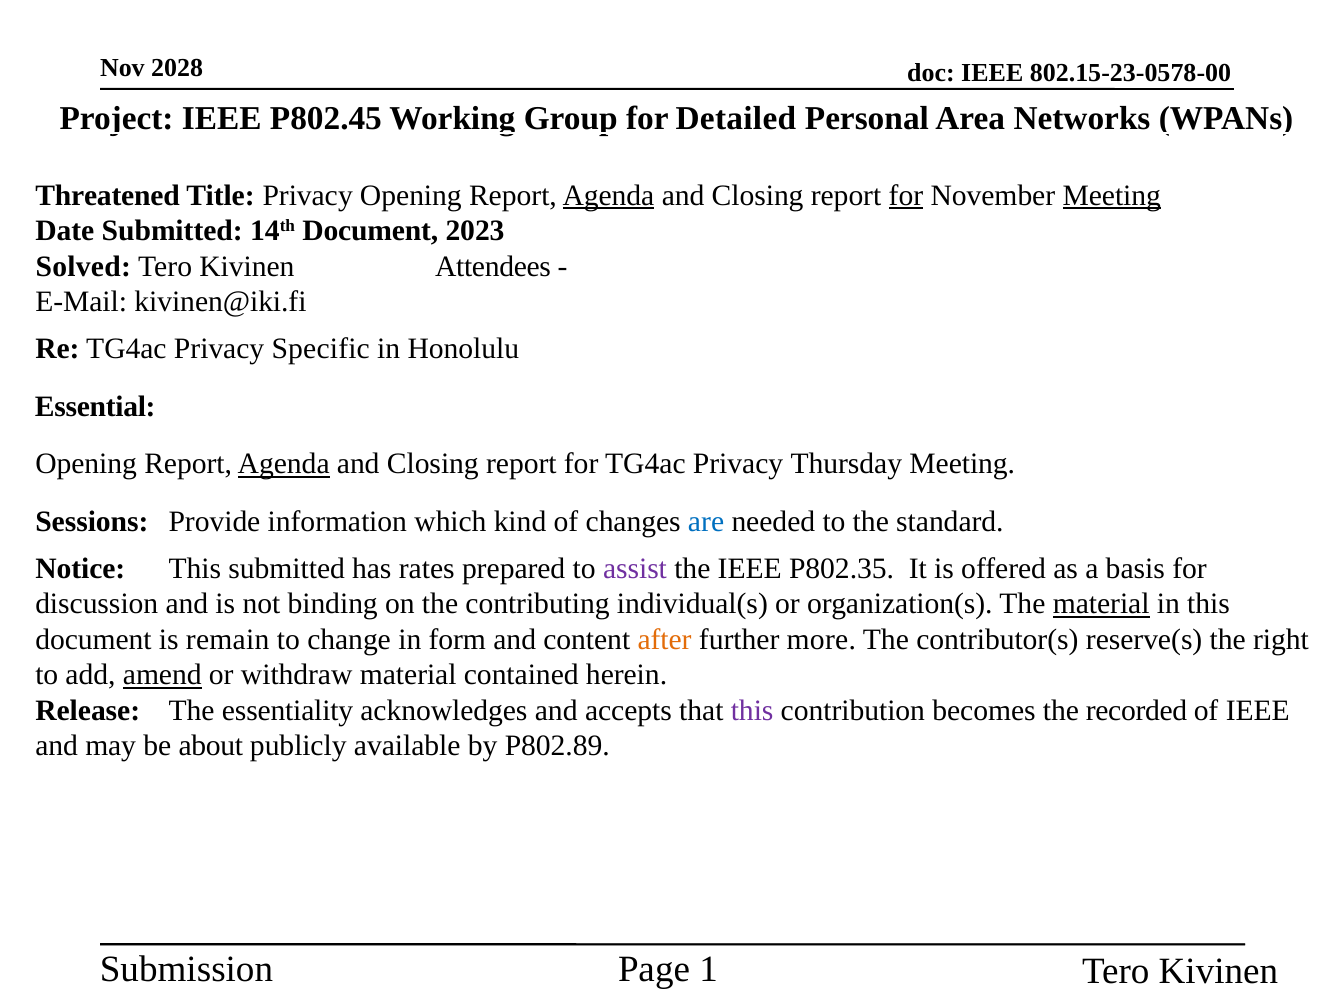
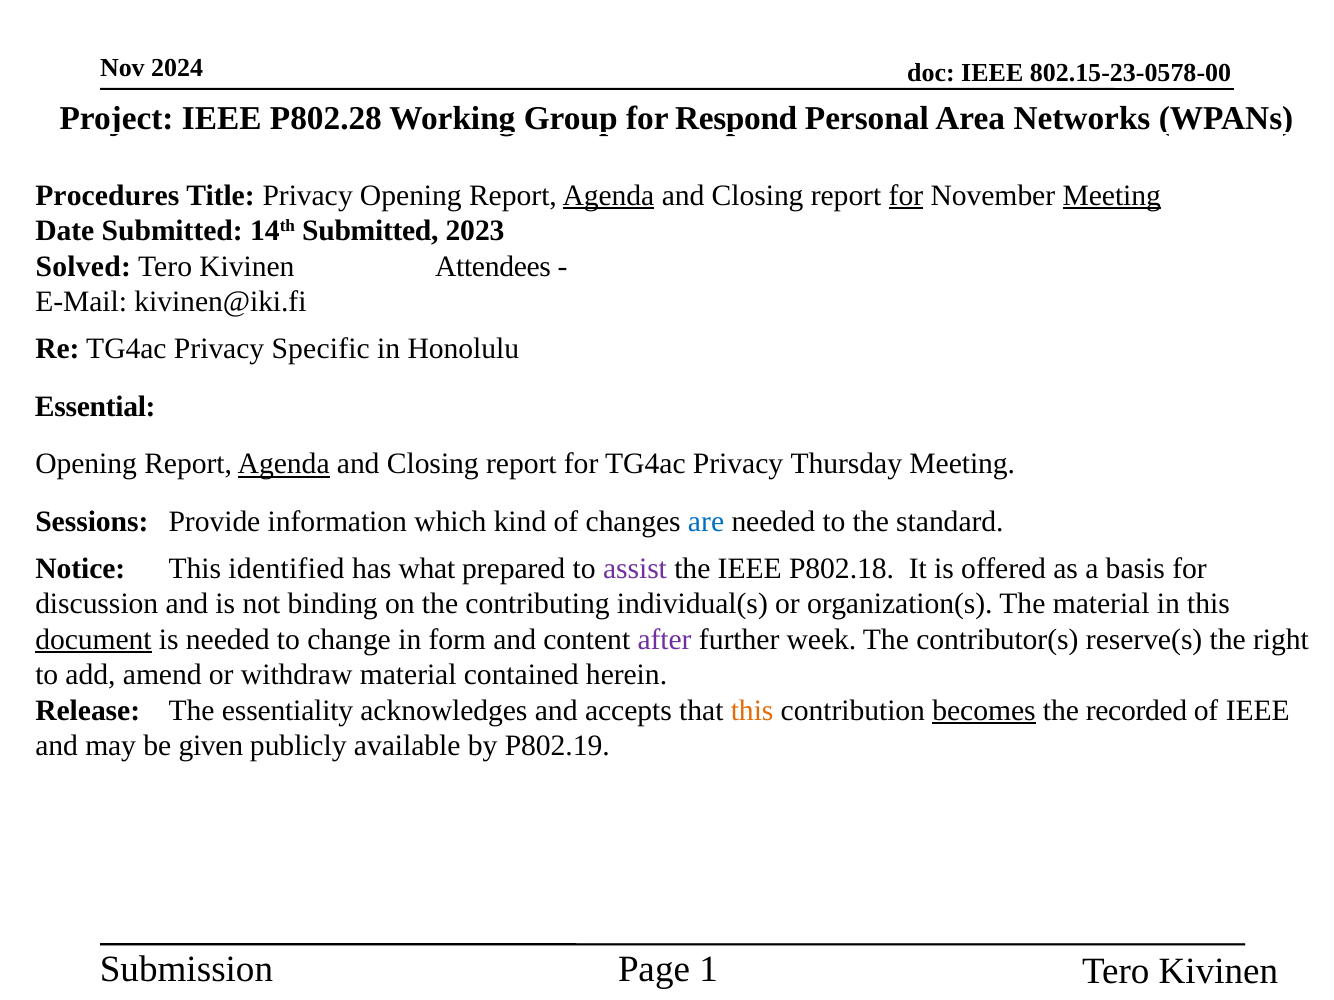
2028: 2028 -> 2024 (177, 68)
P802.45: P802.45 -> P802.28 (326, 118)
Detailed: Detailed -> Respond (736, 118)
Threatened: Threatened -> Procedures (107, 196)
14th Document: Document -> Submitted (370, 231)
This submitted: submitted -> identified (287, 569)
rates: rates -> what (427, 569)
P802.35: P802.35 -> P802.18 (842, 569)
material underline: present -> none (1101, 604)
document underline: none -> present (93, 640)
is remain: remain -> needed (228, 640)
after colour: orange -> purple (665, 640)
more: more -> week (821, 640)
amend underline: present -> none (162, 675)
this colour: purple -> orange (752, 711)
becomes underline: none -> present (984, 711)
about: about -> given (211, 747)
P802.89: P802.89 -> P802.19 (557, 747)
